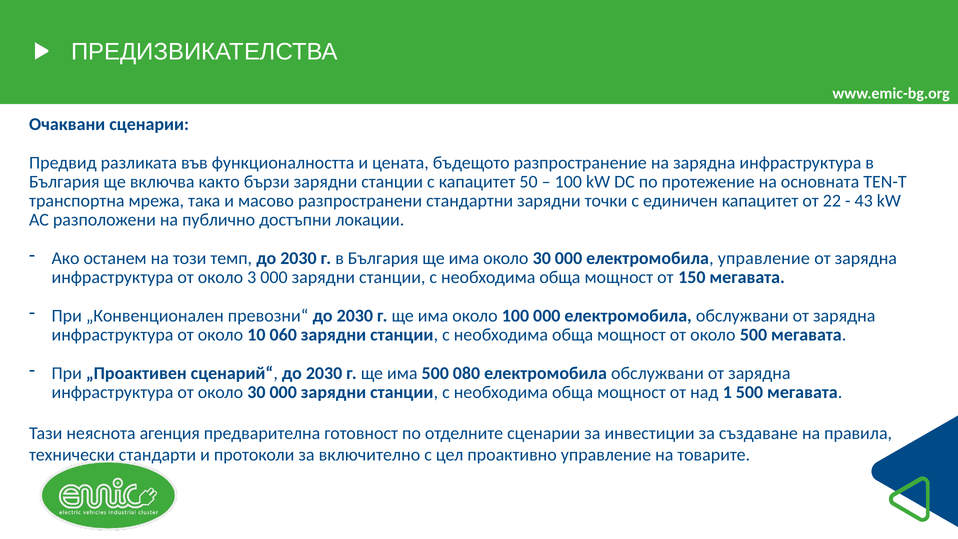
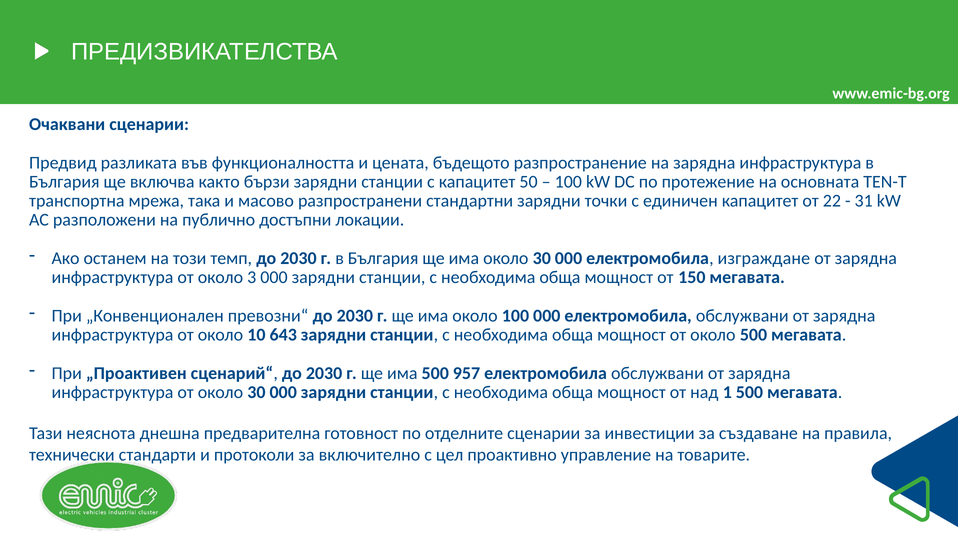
43: 43 -> 31 (864, 201)
електромобила управление: управление -> изграждане (764, 258)
060: 060 -> 643 (283, 335)
080: 080 -> 957 (466, 373)
агенция: агенция -> днешна (170, 433)
